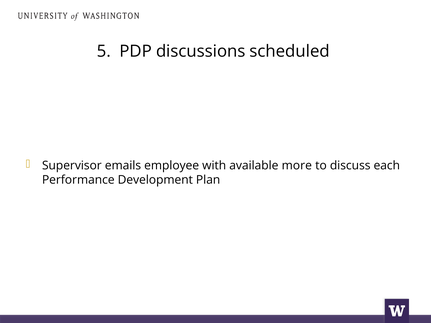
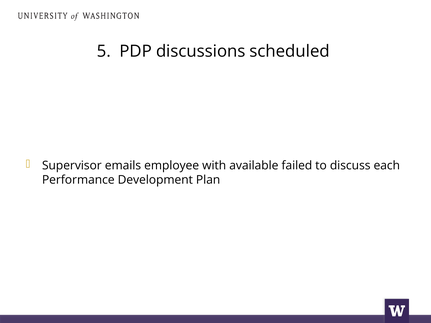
more: more -> failed (297, 166)
